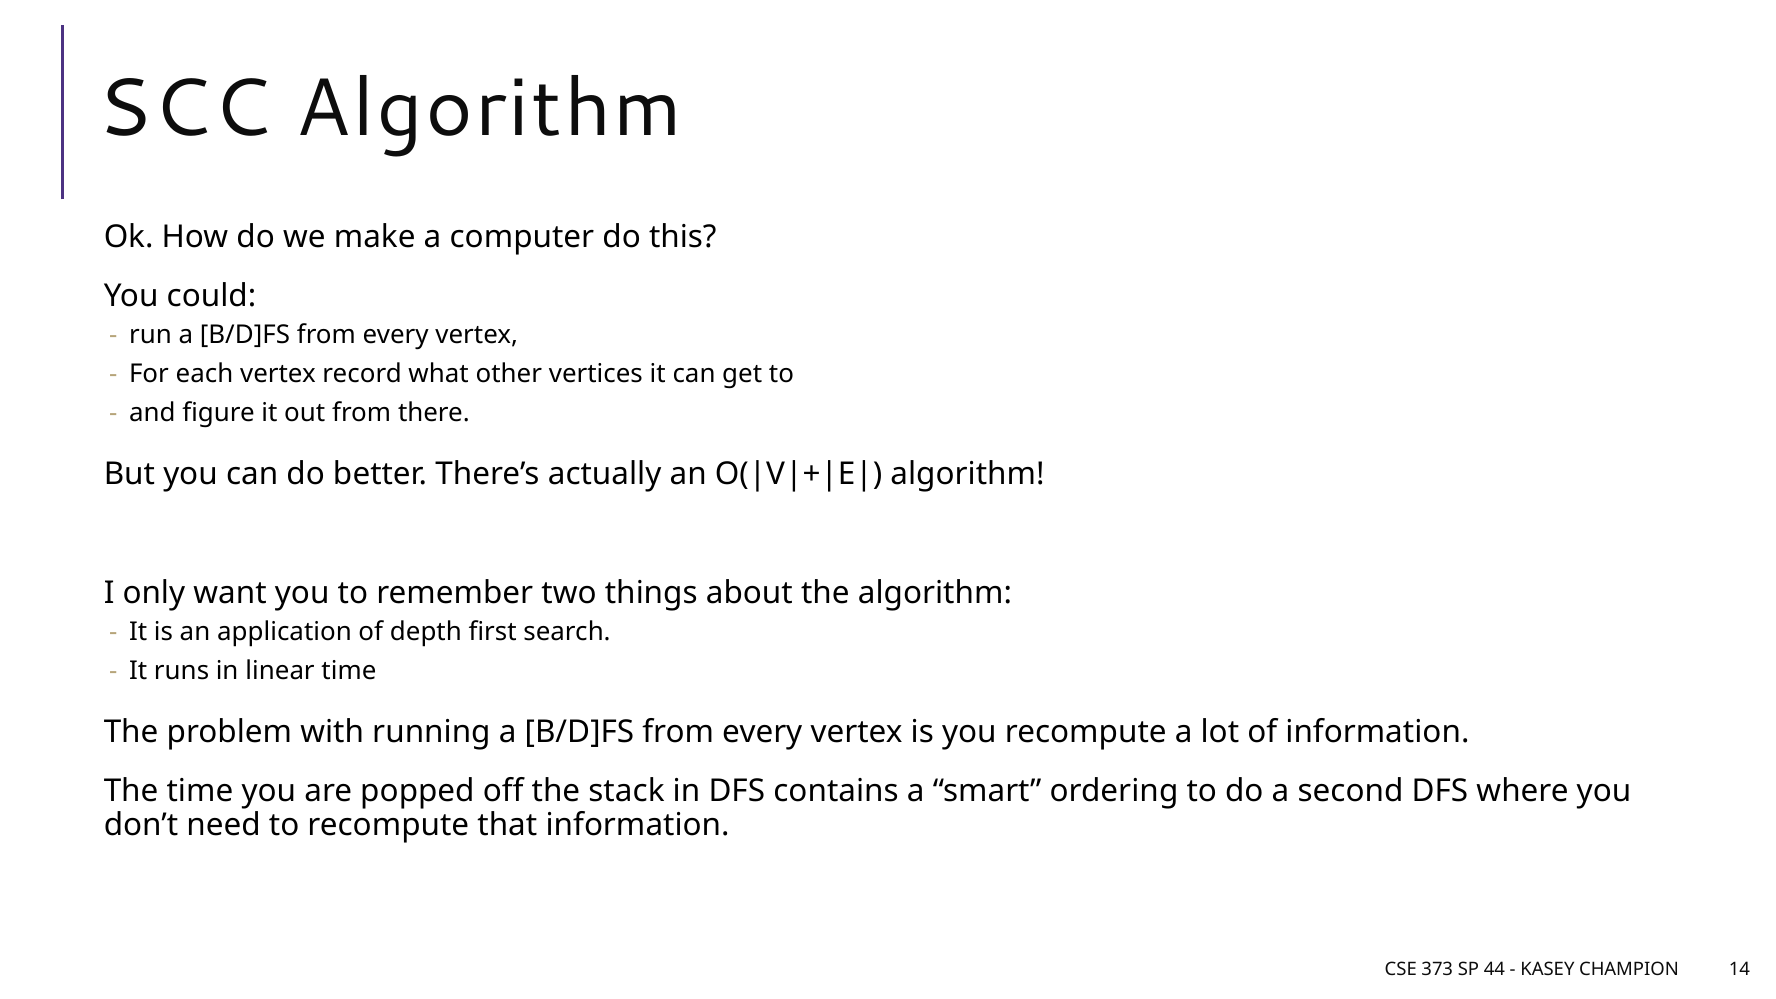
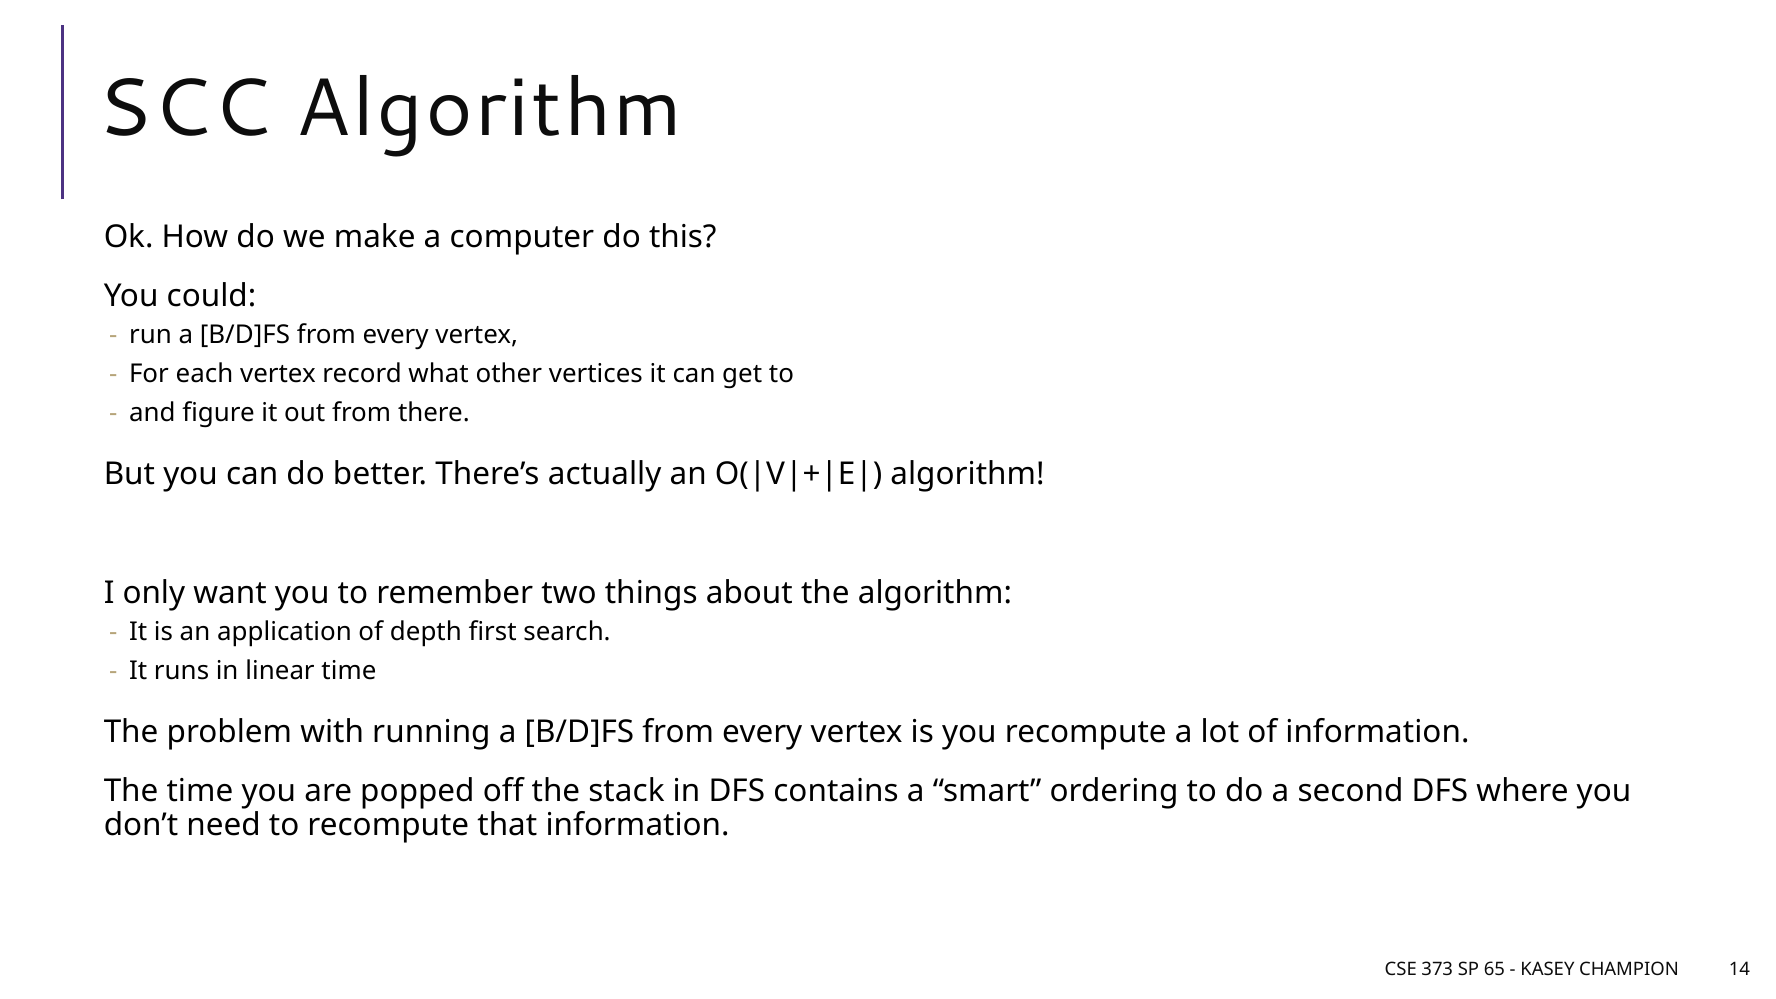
44: 44 -> 65 (1494, 970)
